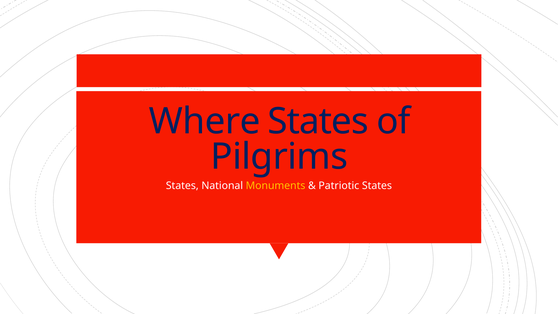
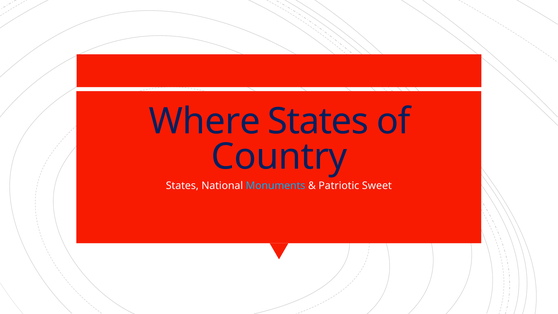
Pilgrims: Pilgrims -> Country (279, 157)
Monuments colour: yellow -> light blue (276, 186)
Patriotic States: States -> Sweet (377, 186)
